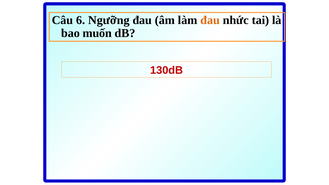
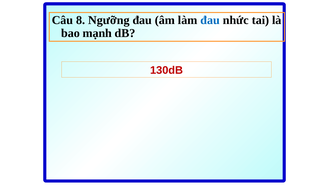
6: 6 -> 8 (81, 20)
đau colour: orange -> blue (210, 20)
muốn: muốn -> mạnh (97, 33)
